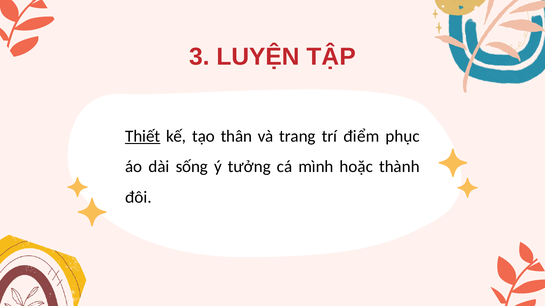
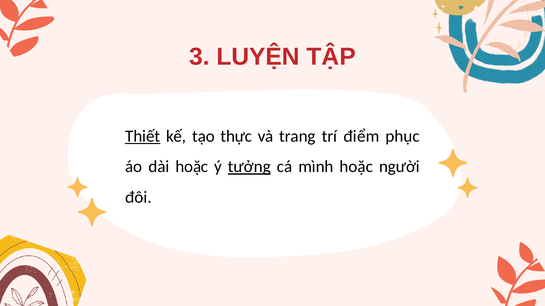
thân: thân -> thực (236, 136)
dài sống: sống -> hoặc (192, 167)
tưởng underline: none -> present (249, 167)
thành: thành -> người (399, 167)
